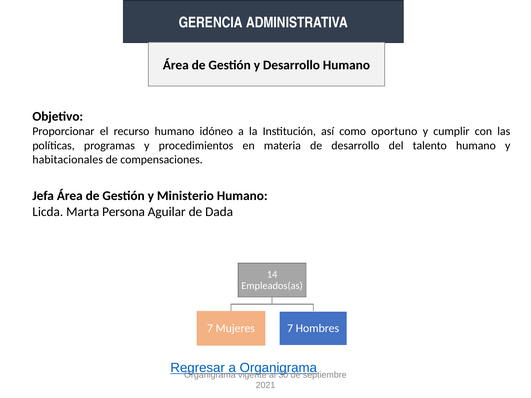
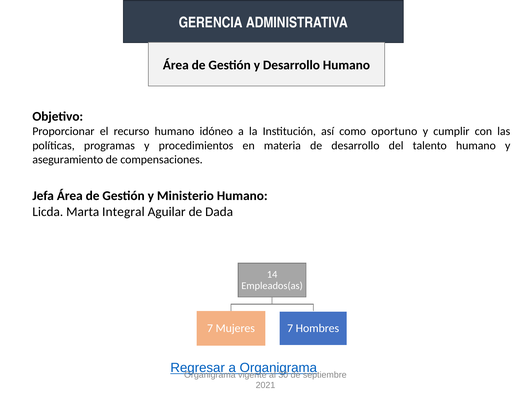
habitacionales: habitacionales -> aseguramiento (68, 160)
Persona: Persona -> Integral (123, 212)
